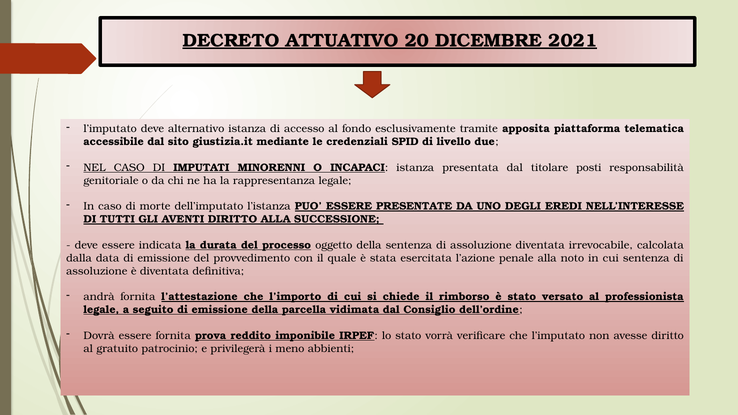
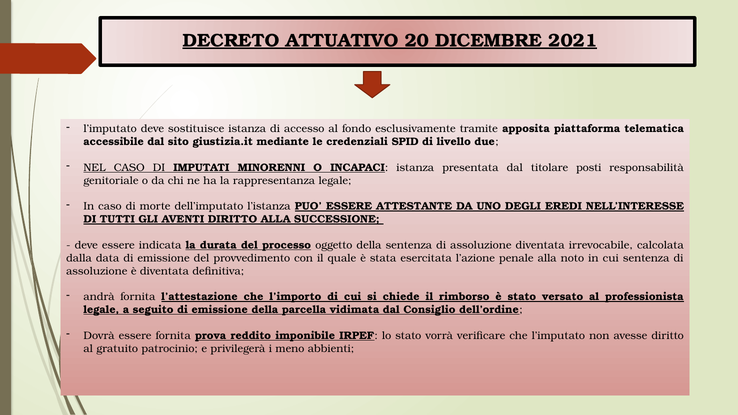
alternativo: alternativo -> sostituisce (196, 129)
PRESENTATE: PRESENTATE -> ATTESTANTE (414, 206)
